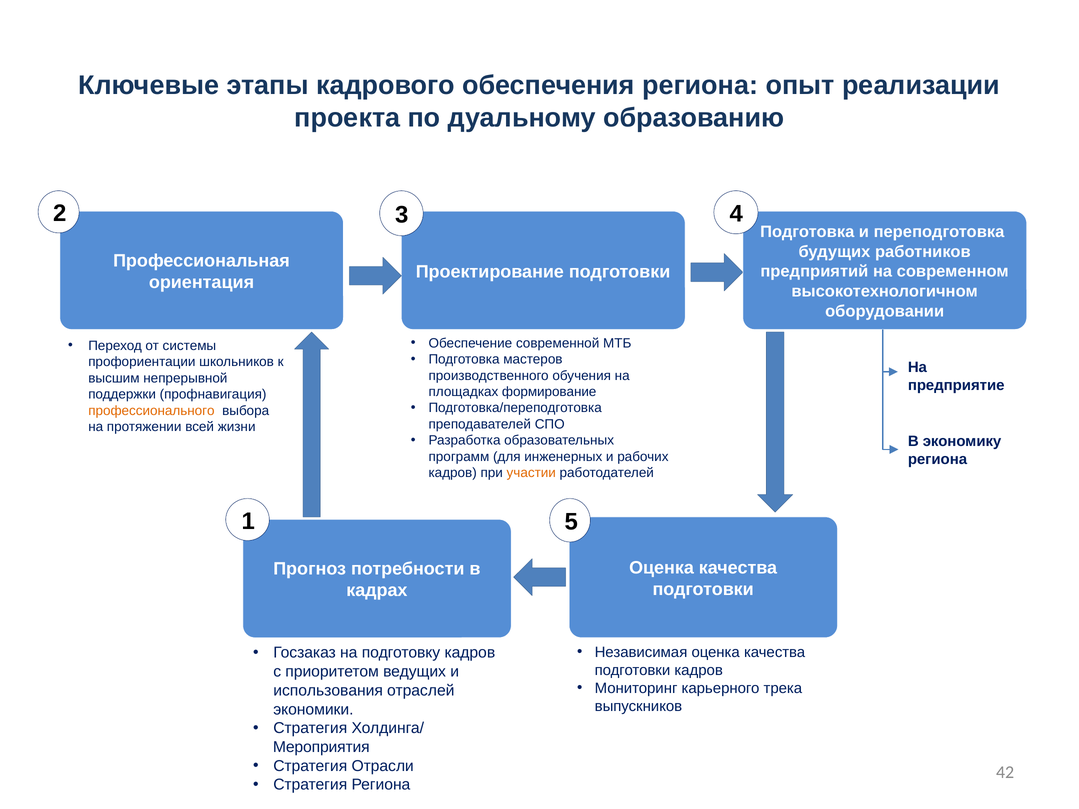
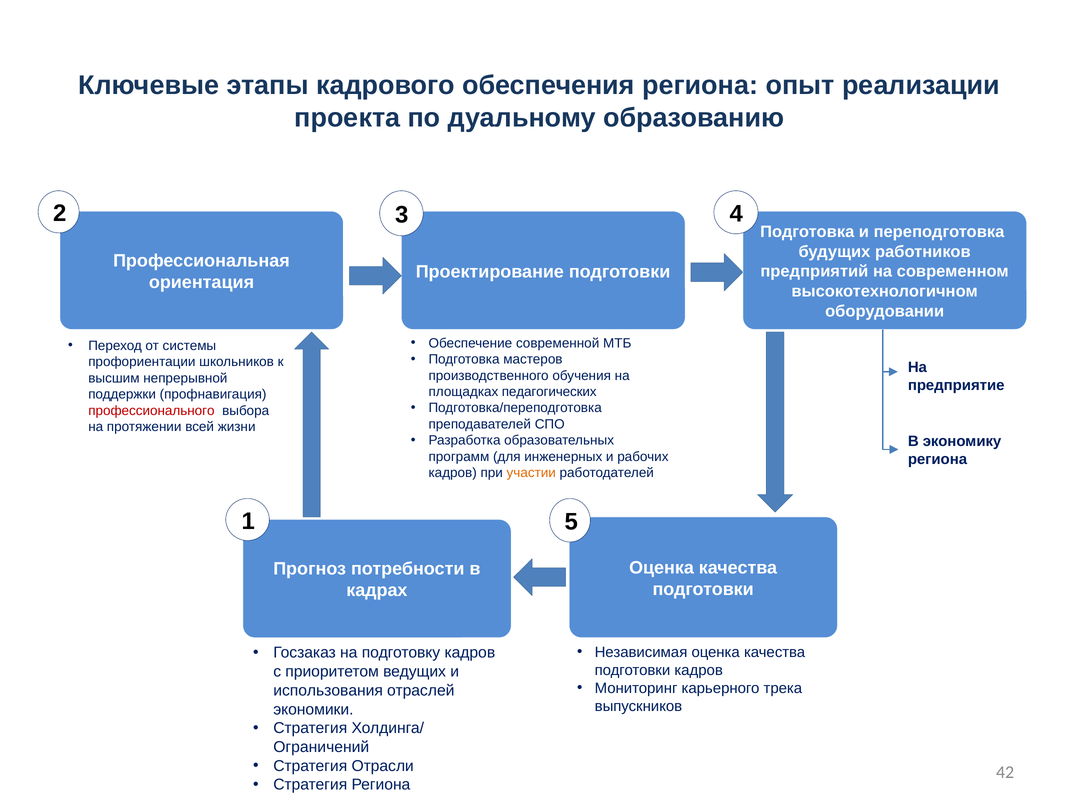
формирование: формирование -> педагогических (549, 392)
профессионального colour: orange -> red (151, 411)
Мероприятия: Мероприятия -> Ограничений (321, 747)
